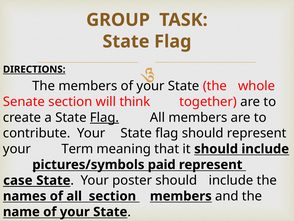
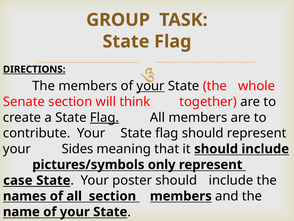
your underline: none -> present (151, 86)
Term: Term -> Sides (77, 149)
paid: paid -> only (162, 164)
